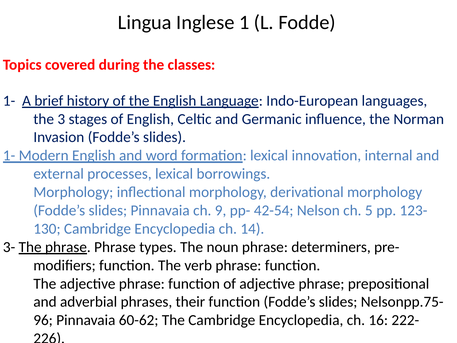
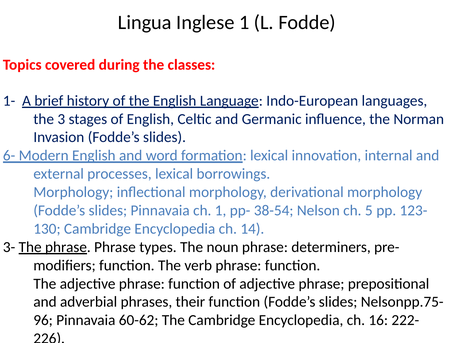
1-: 1- -> 6- (9, 155)
ch 9: 9 -> 1 (221, 210)
42-54: 42-54 -> 38-54 (274, 210)
